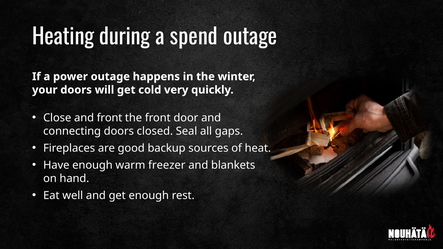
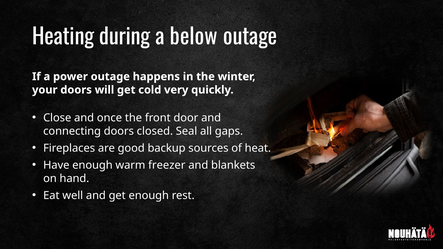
spend: spend -> below (194, 37)
and front: front -> once (109, 118)
